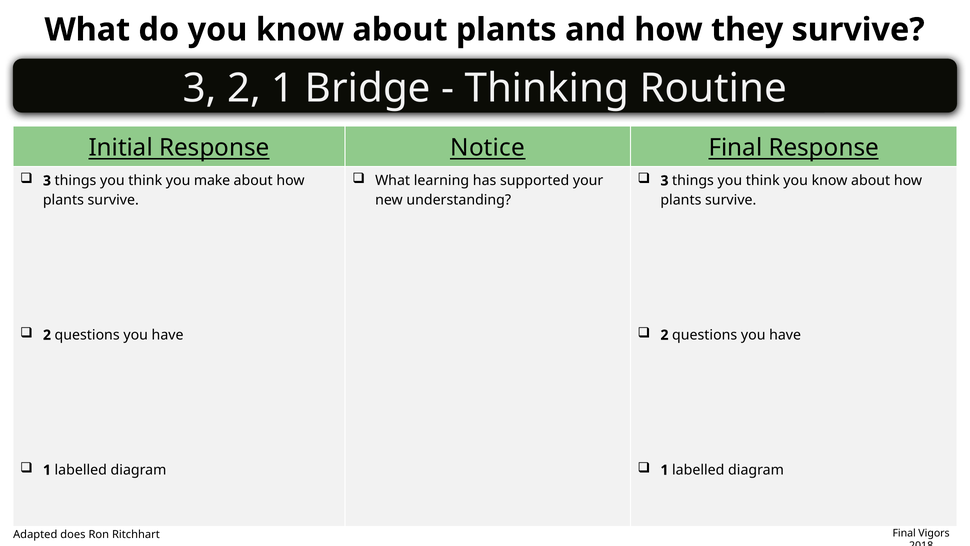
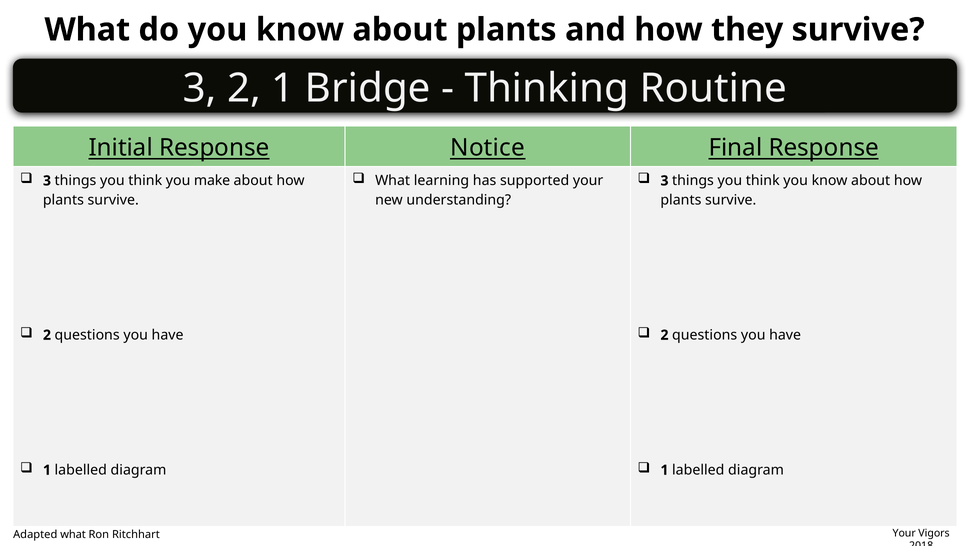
Adapted does: does -> what (73, 534)
Ritchhart Final: Final -> Your (904, 533)
